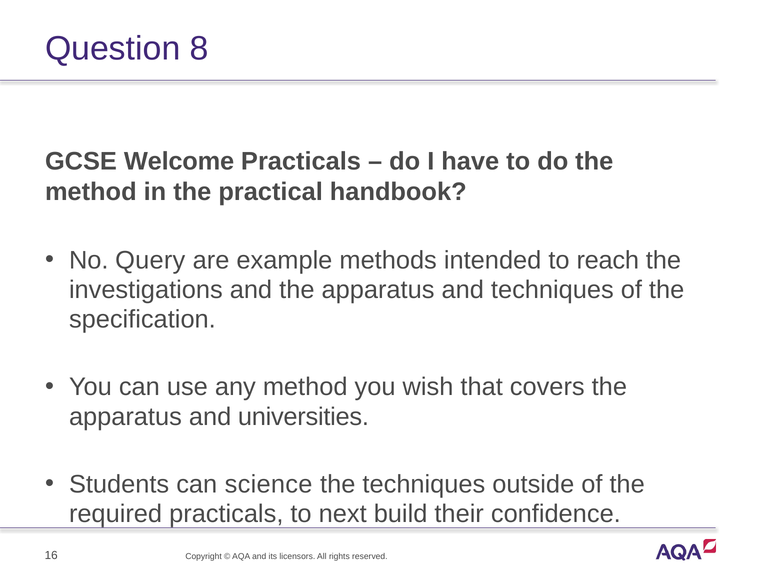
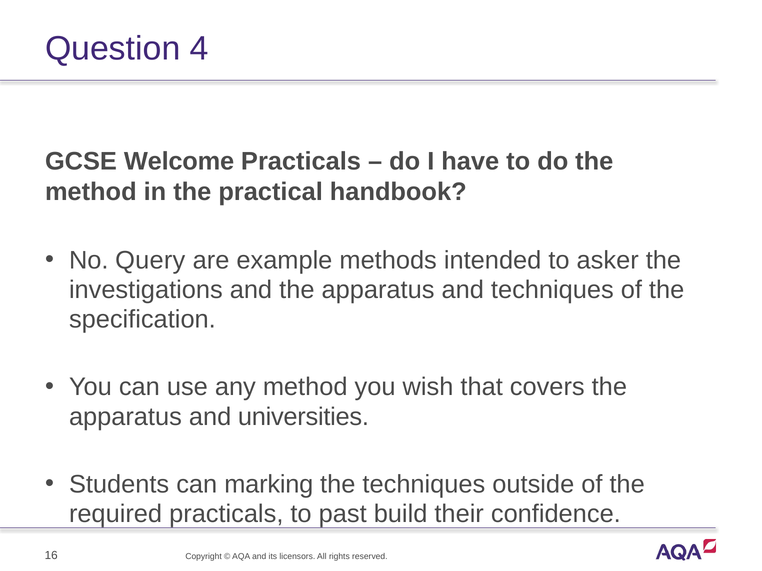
8: 8 -> 4 (199, 48)
reach: reach -> asker (608, 260)
science: science -> marking (269, 485)
next: next -> past (343, 514)
